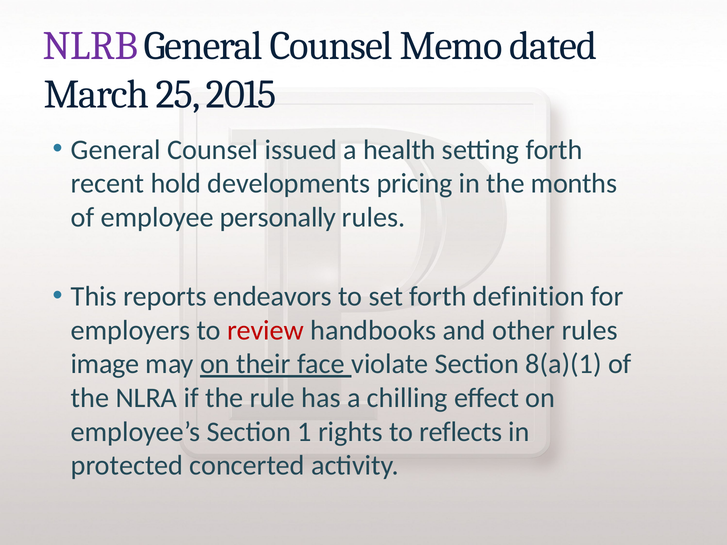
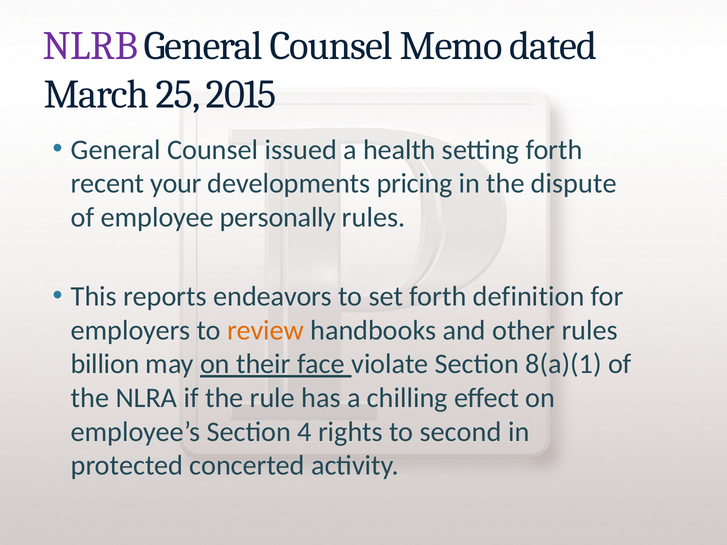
hold: hold -> your (176, 184)
months: months -> dispute (574, 184)
review colour: red -> orange (266, 330)
image: image -> billion (105, 364)
1: 1 -> 4 (305, 432)
reflects: reflects -> second (461, 432)
